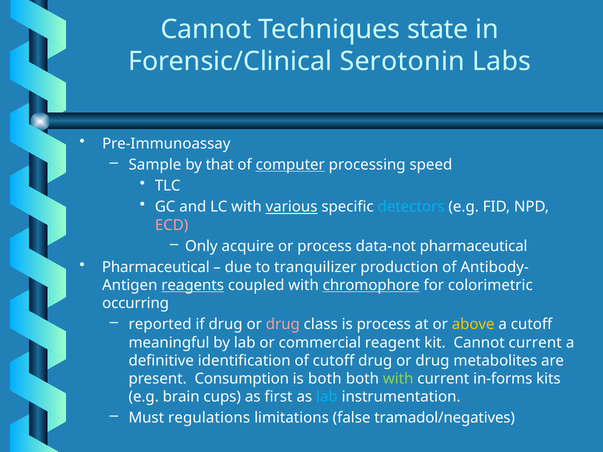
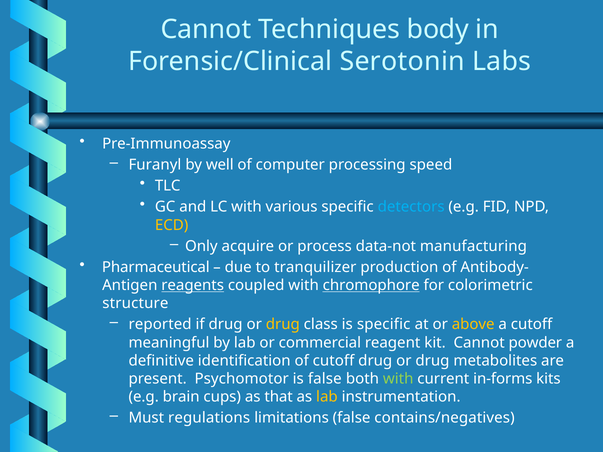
state: state -> body (438, 29)
Sample: Sample -> Furanyl (155, 165)
that: that -> well (220, 165)
computer underline: present -> none (290, 165)
various underline: present -> none (292, 207)
ECD colour: pink -> yellow (172, 225)
data-not pharmaceutical: pharmaceutical -> manufacturing (473, 246)
occurring: occurring -> structure (135, 304)
drug colour: pink -> yellow (283, 325)
is process: process -> specific (384, 325)
Cannot current: current -> powder (535, 343)
Consumption: Consumption -> Psychomotor (242, 379)
is both: both -> false (325, 379)
first: first -> that (279, 397)
lab colour: light blue -> yellow (327, 397)
tramadol/negatives: tramadol/negatives -> contains/negatives (445, 418)
